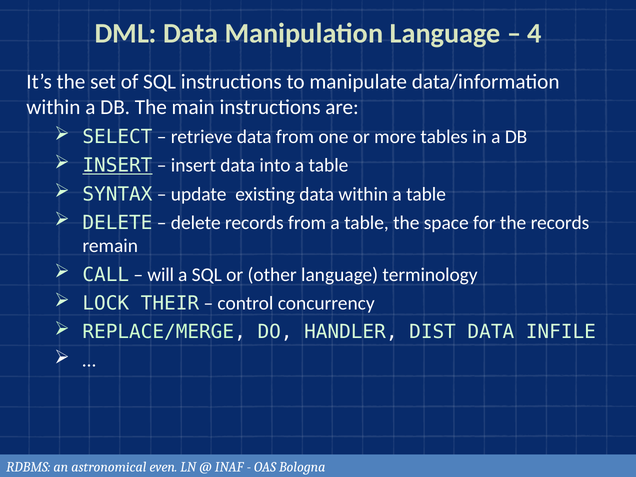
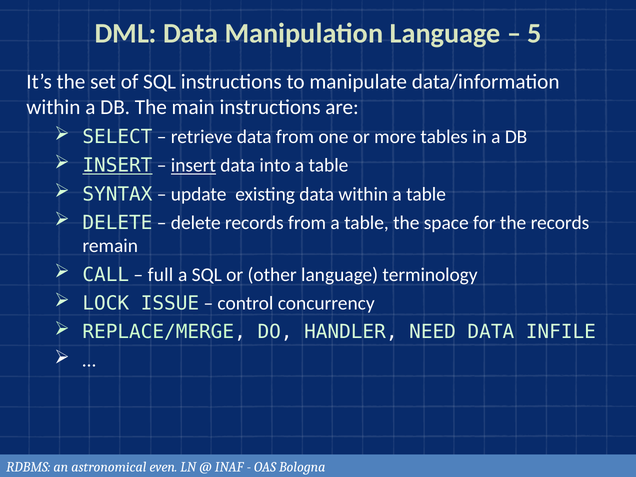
4: 4 -> 5 (535, 33)
insert underline: none -> present (193, 165)
will: will -> full (160, 275)
THEIR: THEIR -> ISSUE (170, 303)
DIST: DIST -> NEED (433, 332)
